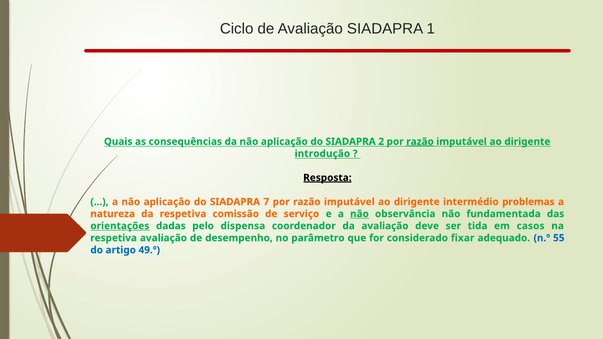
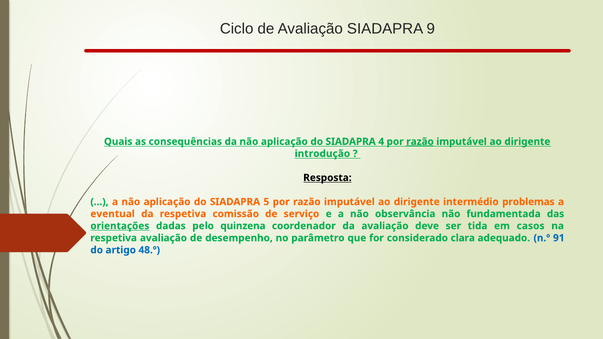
1: 1 -> 9 (431, 29)
2: 2 -> 4 (381, 142)
Resposta underline: present -> none (327, 178)
7: 7 -> 5 (266, 202)
natureza: natureza -> eventual (113, 214)
não underline: present -> none (359, 214)
dispensa: dispensa -> quinzena (243, 226)
fixar: fixar -> clara (463, 238)
55: 55 -> 91 (559, 238)
49.º: 49.º -> 48.º (149, 250)
